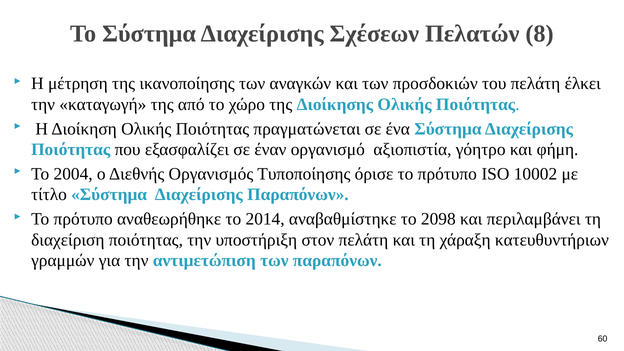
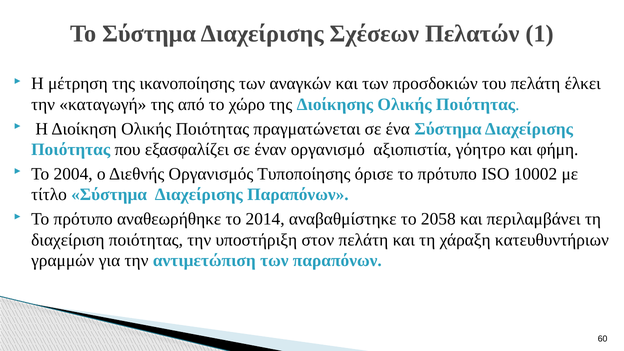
8: 8 -> 1 (540, 34)
2098: 2098 -> 2058 (438, 219)
